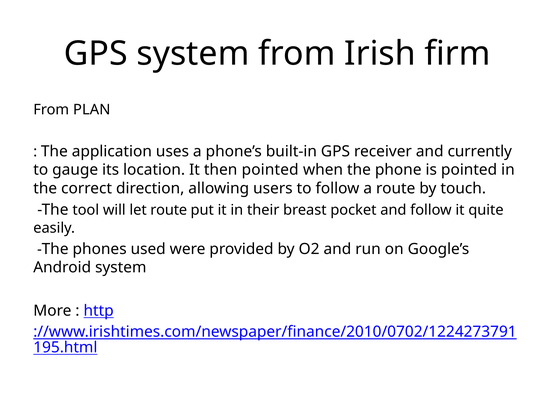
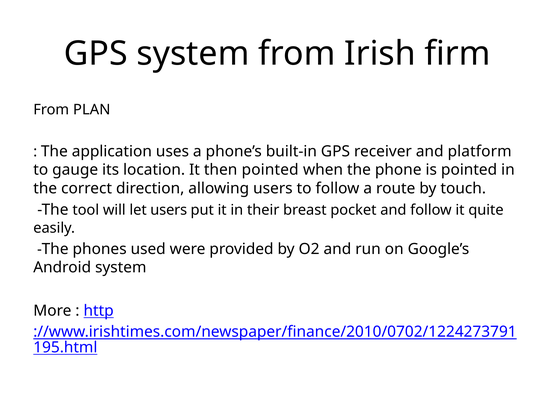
currently: currently -> platform (480, 151)
let route: route -> users (169, 210)
